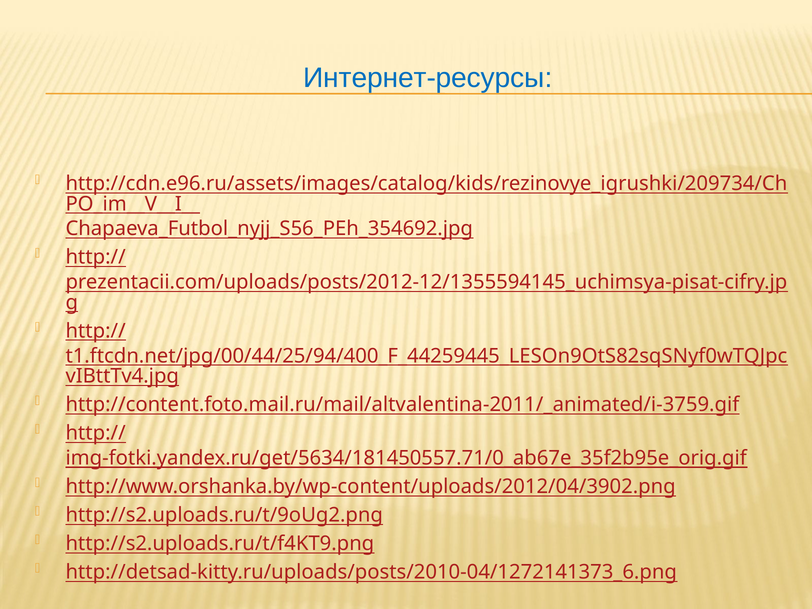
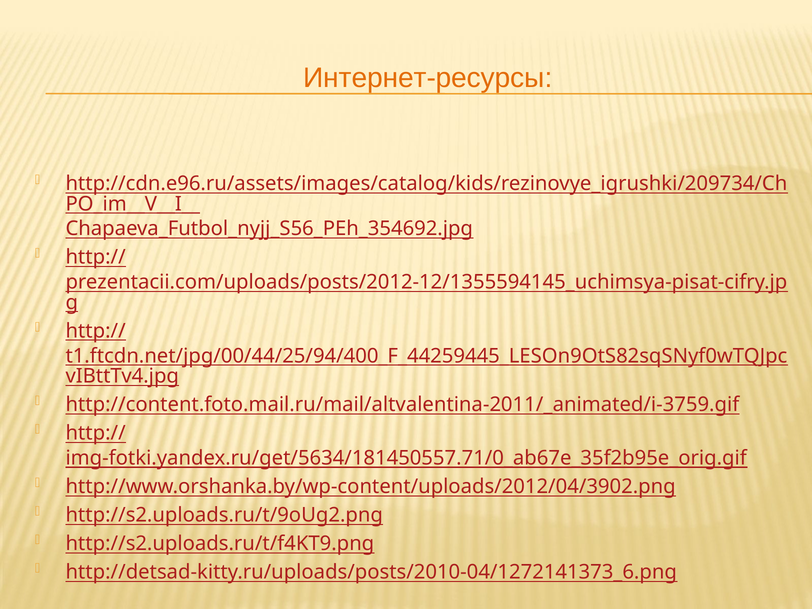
Интернет-ресурсы colour: blue -> orange (428, 78)
